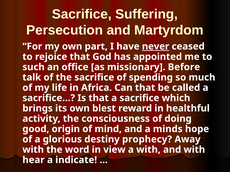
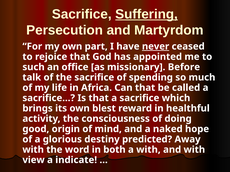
Suffering underline: none -> present (147, 14)
minds: minds -> naked (168, 129)
prophecy: prophecy -> predicted (147, 140)
view: view -> both (114, 150)
hear: hear -> view (34, 160)
